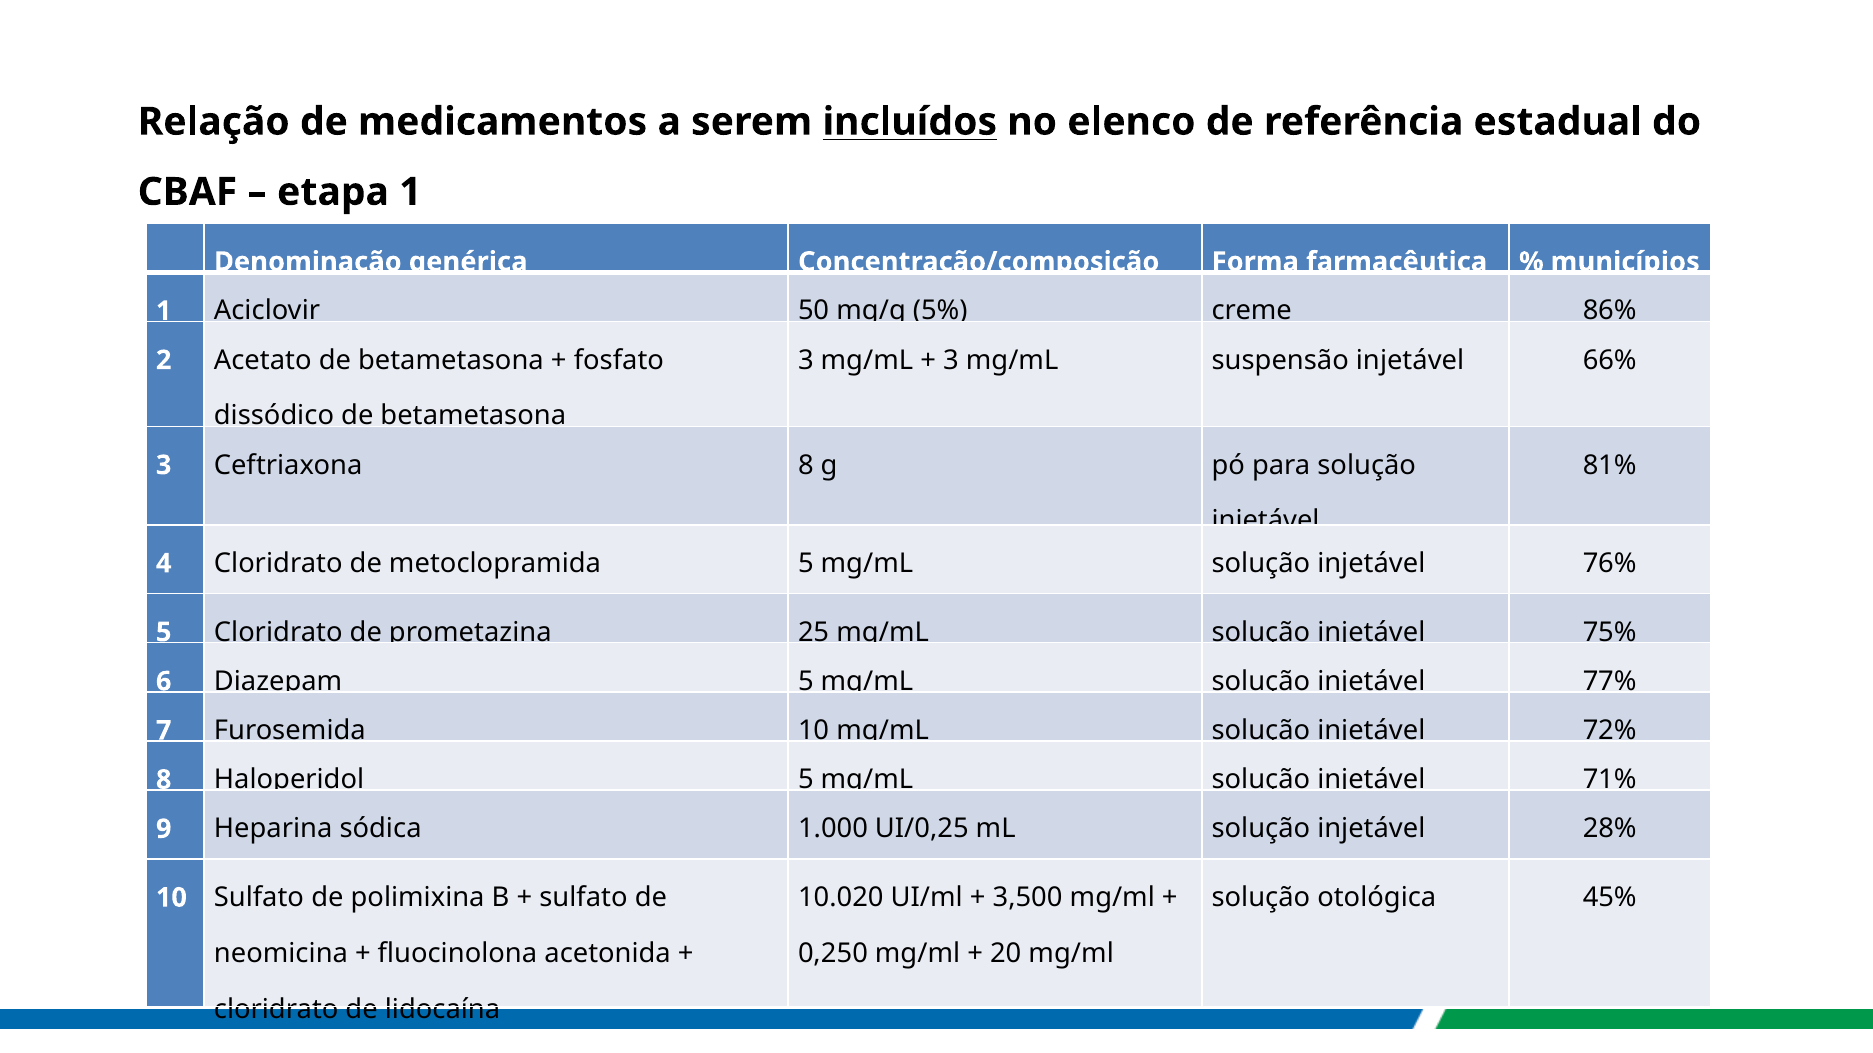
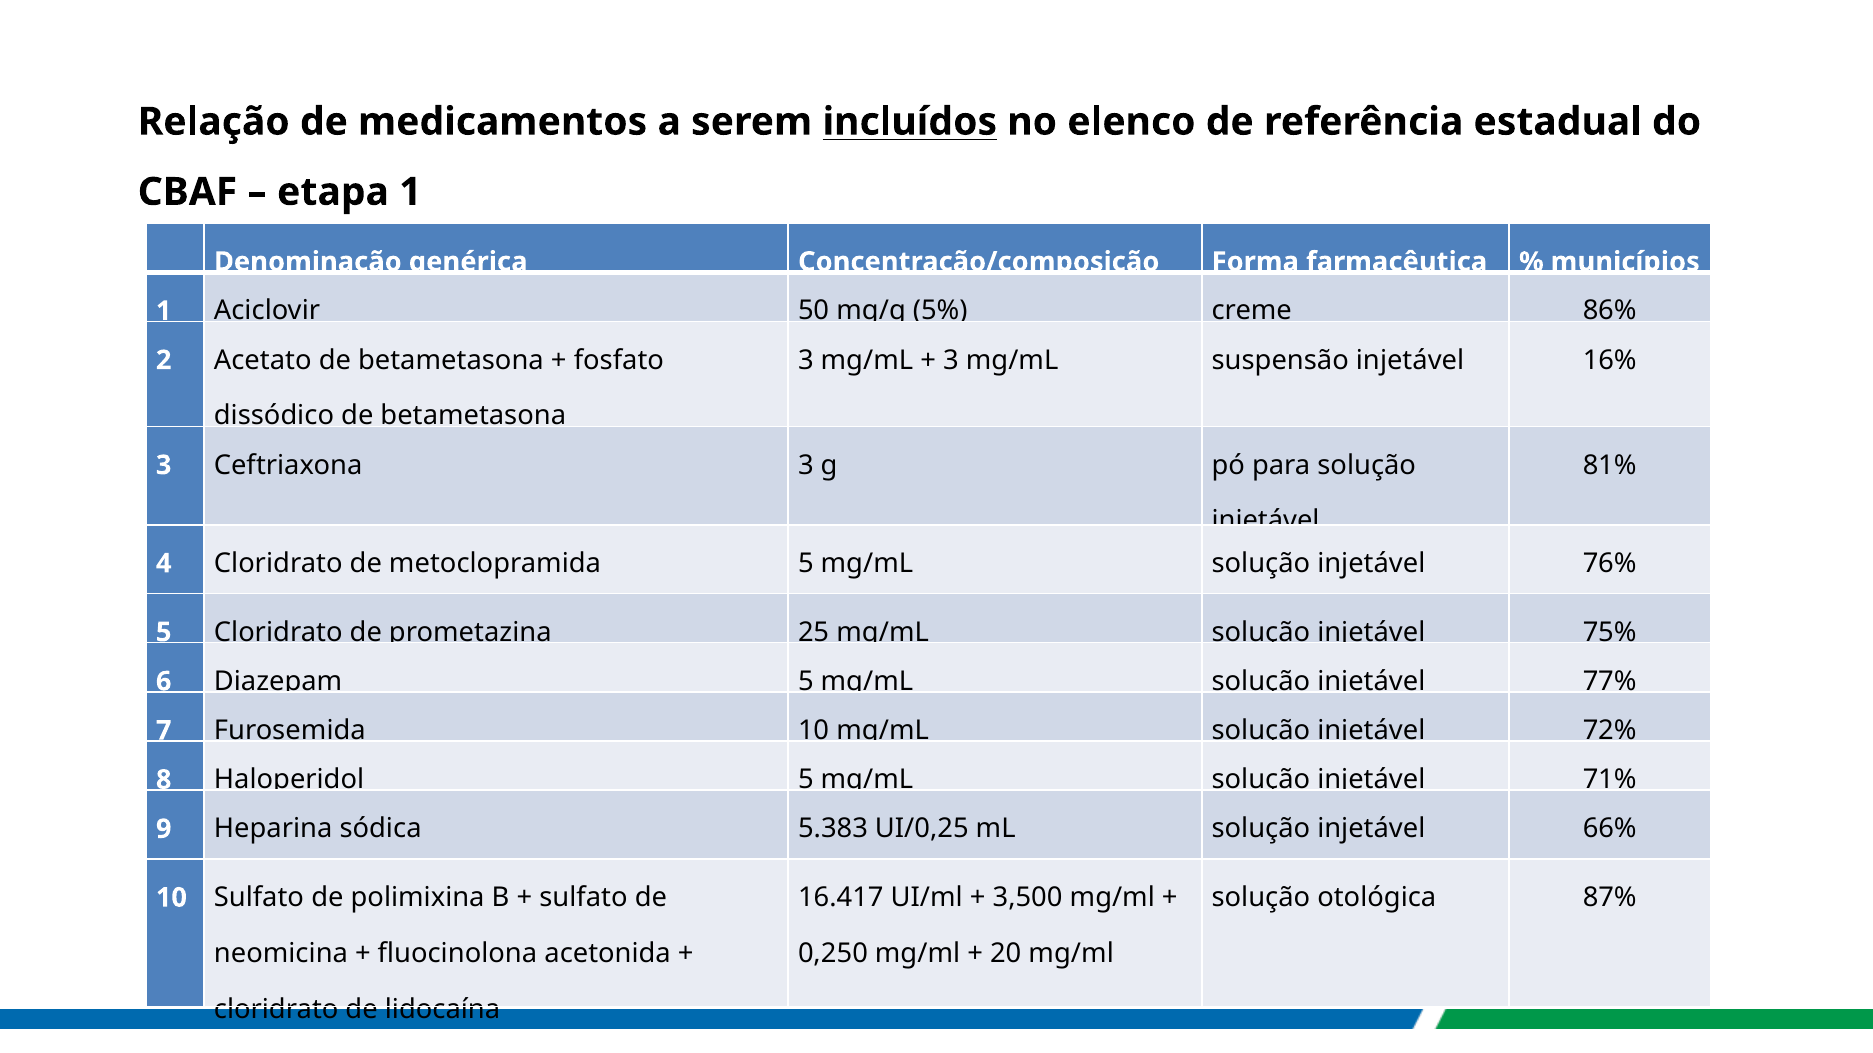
66%: 66% -> 16% (1610, 360)
Ceftriaxona 8: 8 -> 3 (806, 465)
1.000: 1.000 -> 5.383 (833, 829)
28%: 28% -> 66% (1610, 829)
10.020: 10.020 -> 16.417 (841, 898)
45%: 45% -> 87% (1610, 898)
